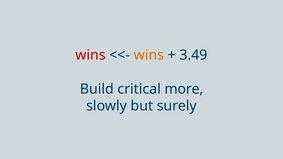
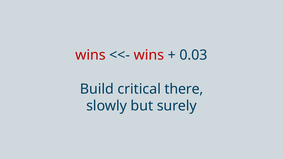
wins colour: orange -> red (149, 55)
3.49: 3.49 -> 0.03 (193, 55)
more: more -> there (184, 89)
